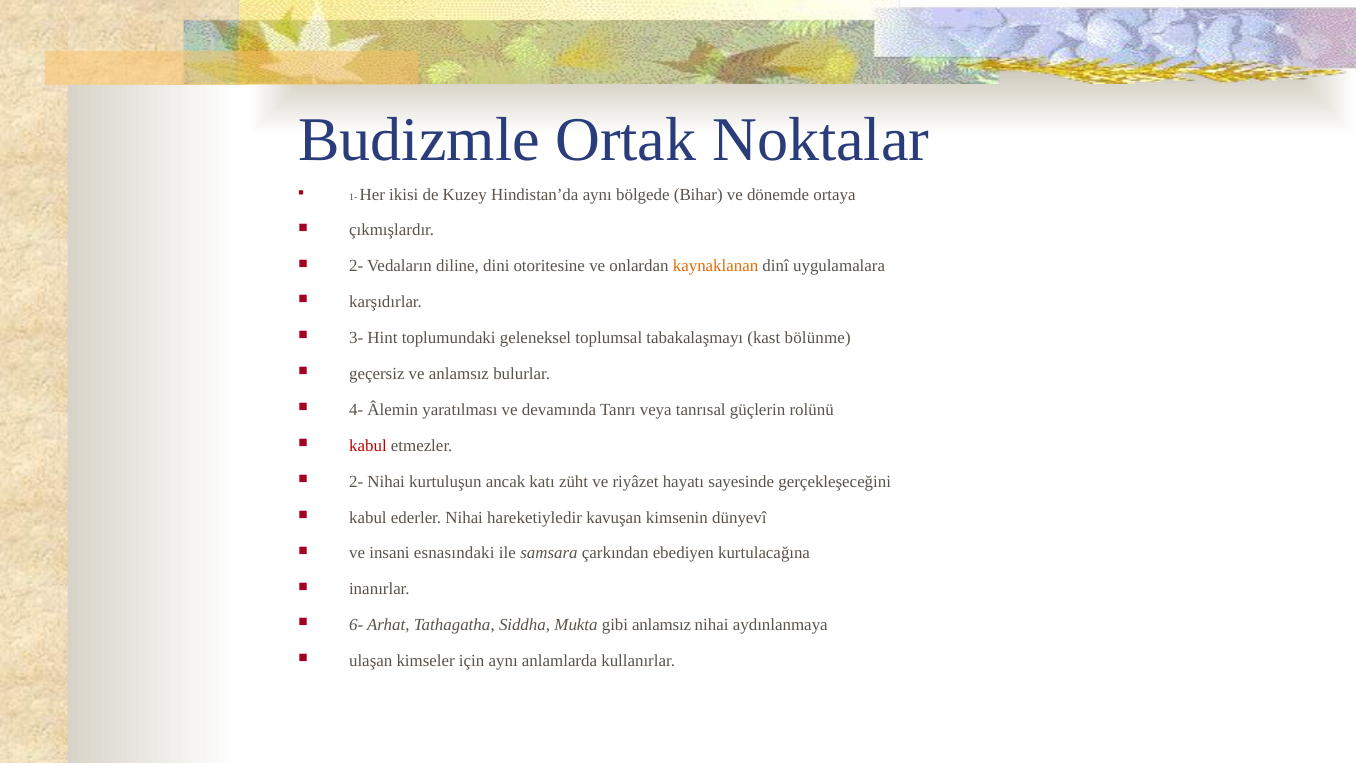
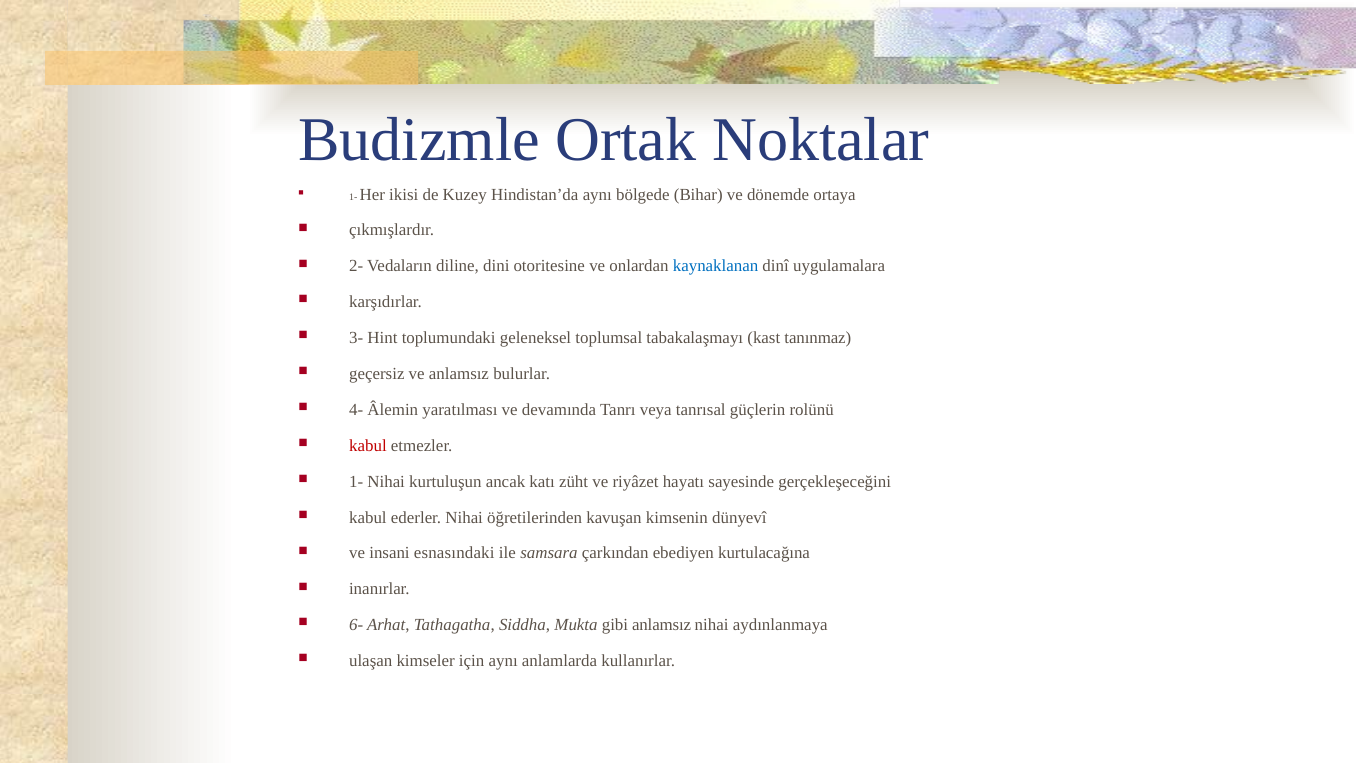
kaynaklanan colour: orange -> blue (716, 266)
bölünme: bölünme -> tanınmaz (818, 338)
2-: 2- -> 1- (356, 481)
hareketiyledir: hareketiyledir -> öğretilerinden (535, 517)
